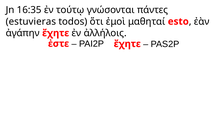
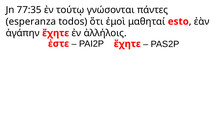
16:35: 16:35 -> 77:35 (29, 10)
estuvieras: estuvieras -> esperanza (31, 22)
